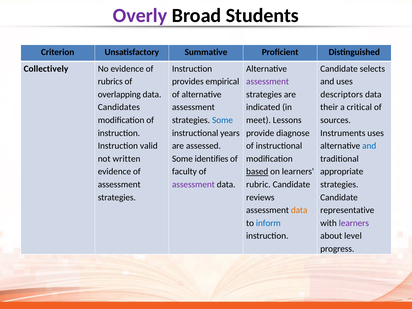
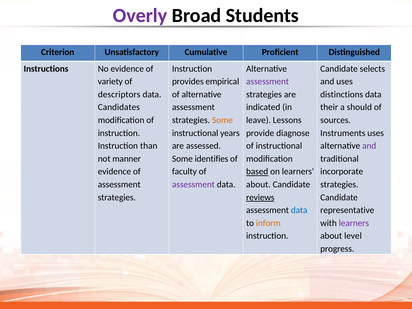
Summative: Summative -> Cumulative (206, 52)
Collectively: Collectively -> Instructions (46, 69)
rubrics: rubrics -> variety (110, 82)
overlapping: overlapping -> descriptors (119, 94)
descriptors: descriptors -> distinctions (342, 94)
critical: critical -> should (359, 107)
Some colour: blue -> orange (223, 120)
meet: meet -> leave (258, 120)
valid: valid -> than (149, 146)
and colour: blue -> purple (369, 146)
written: written -> manner (127, 159)
appropriate: appropriate -> incorporate (342, 172)
rubric: rubric -> about (258, 184)
reviews underline: none -> present (260, 197)
data colour: orange -> blue (299, 210)
inform colour: blue -> orange (268, 223)
